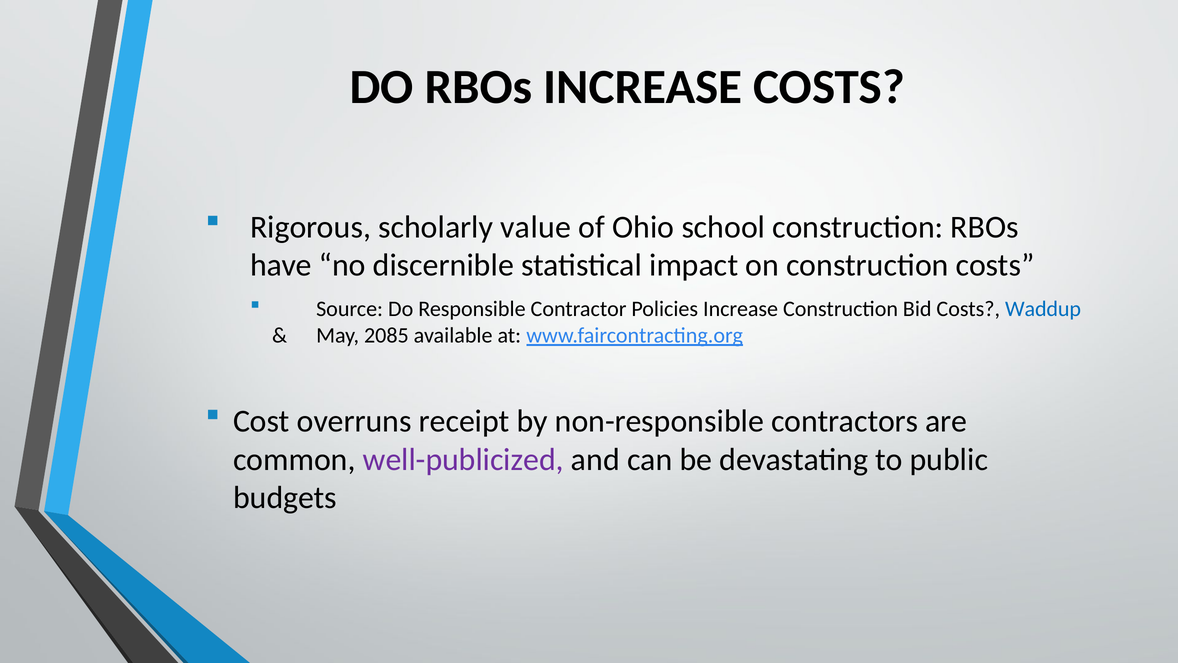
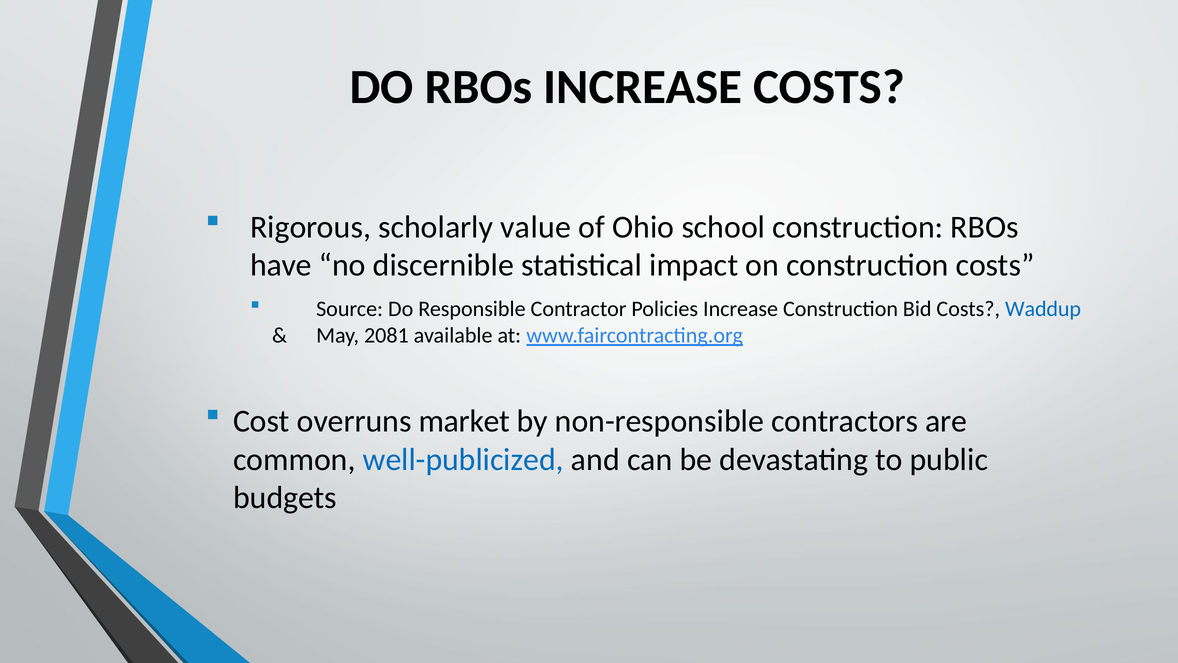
2085: 2085 -> 2081 (386, 335)
receipt: receipt -> market (464, 421)
well-publicized colour: purple -> blue (463, 459)
